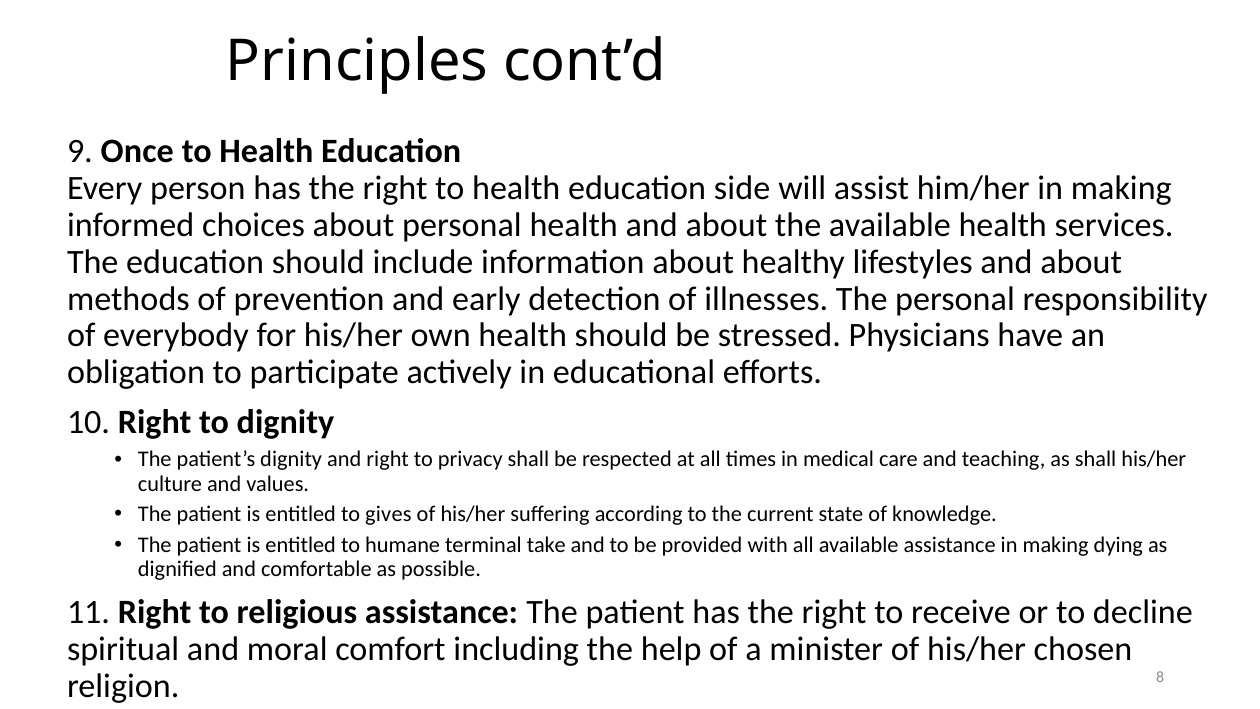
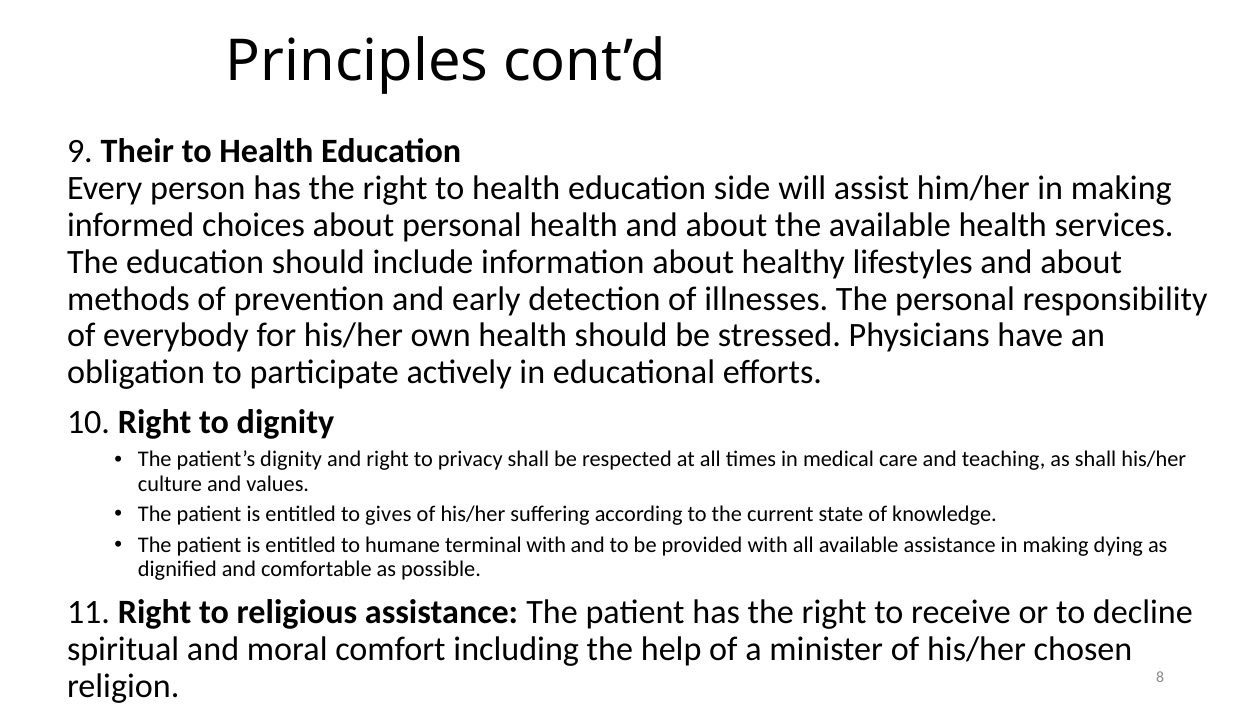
Once: Once -> Their (137, 151)
terminal take: take -> with (546, 545)
